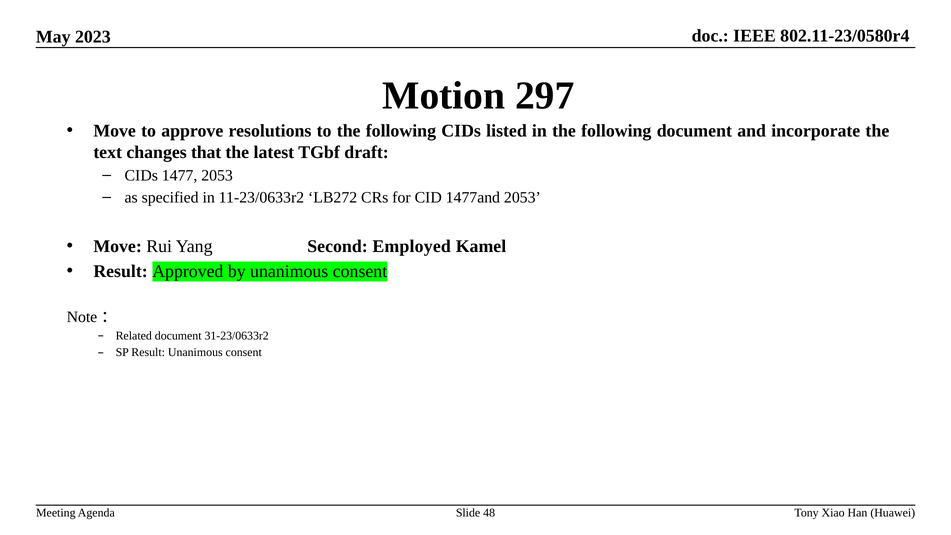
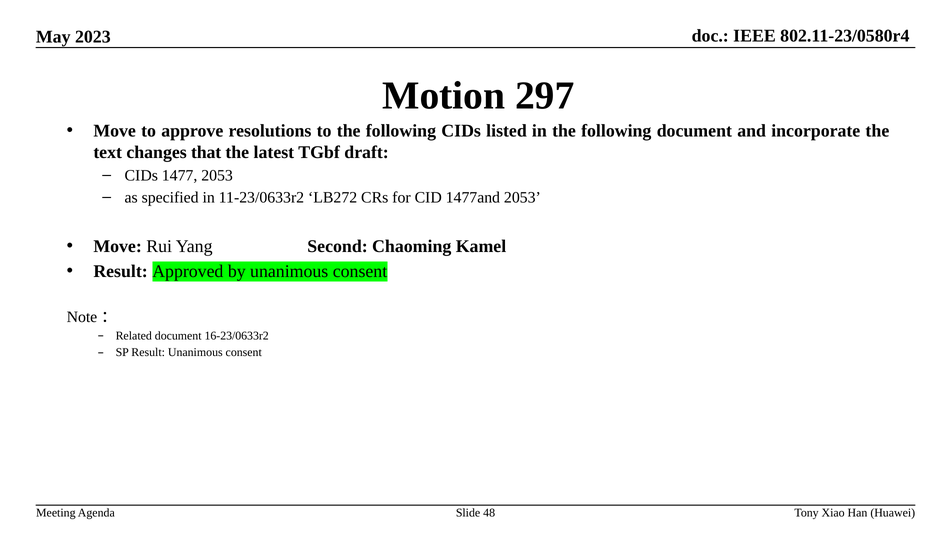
Employed: Employed -> Chaoming (412, 247)
31-23/0633r2: 31-23/0633r2 -> 16-23/0633r2 (237, 336)
